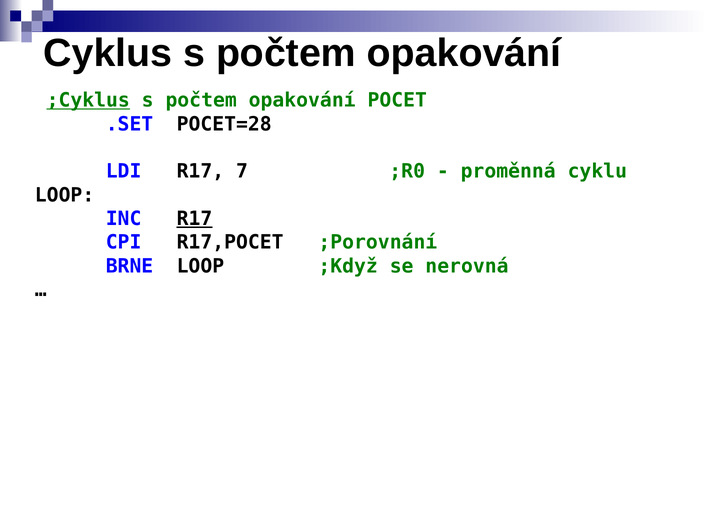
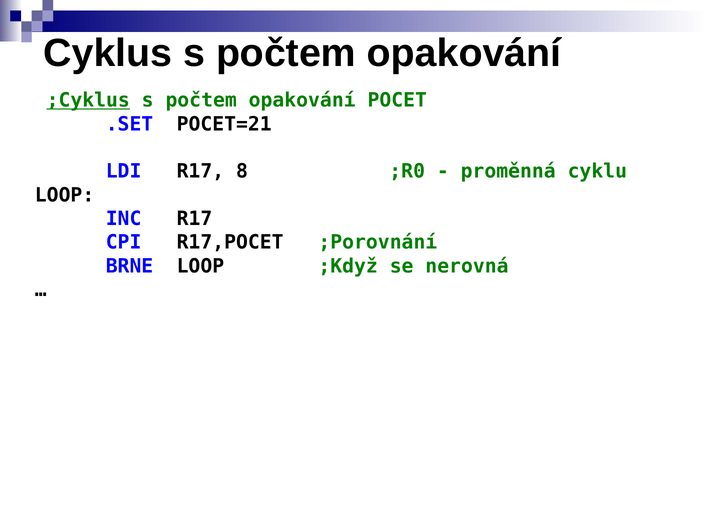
POCET=28: POCET=28 -> POCET=21 (224, 124)
7: 7 -> 8 (242, 171)
R17 underline: present -> none (194, 219)
